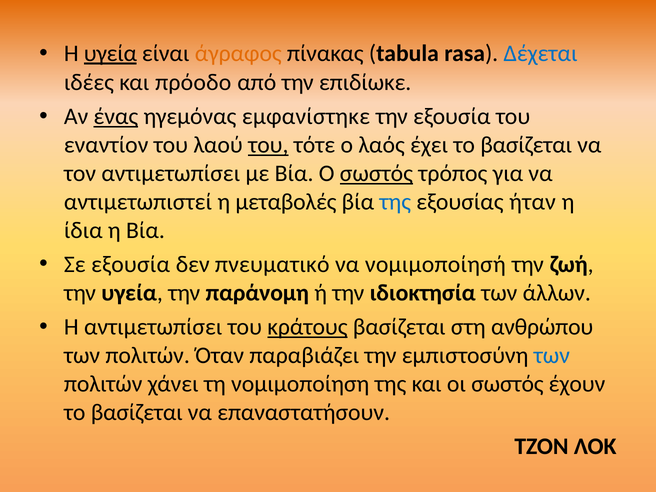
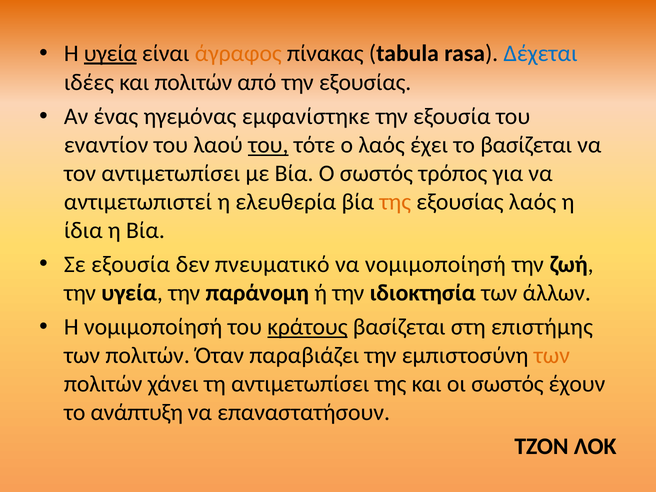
και πρόοδο: πρόοδο -> πολιτών (193, 82)
την επιδίωκε: επιδίωκε -> εξουσίας (365, 82)
ένας underline: present -> none (116, 117)
σωστός underline: present -> none (376, 173)
μεταβολές: μεταβολές -> ελευθερία (286, 202)
της colour: blue -> orange (395, 202)
εξουσίας ήταν: ήταν -> λαός (533, 202)
Η αντιμετωπίσει: αντιμετωπίσει -> νομιμοποίησή (153, 327)
ανθρώπου: ανθρώπου -> επιστήμης (542, 327)
των colour: blue -> orange (552, 356)
τη νομιμοποίηση: νομιμοποίηση -> αντιμετωπίσει (300, 384)
βασίζεται: βασίζεται -> ανάπτυξη (137, 412)
